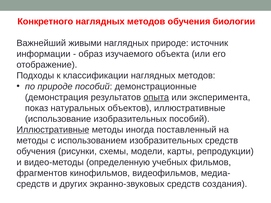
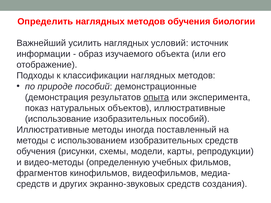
Конкретного: Конкретного -> Определить (45, 22)
живыми: живыми -> усилить (85, 43)
наглядных природе: природе -> условий (170, 43)
Иллюстративные underline: present -> none (53, 130)
